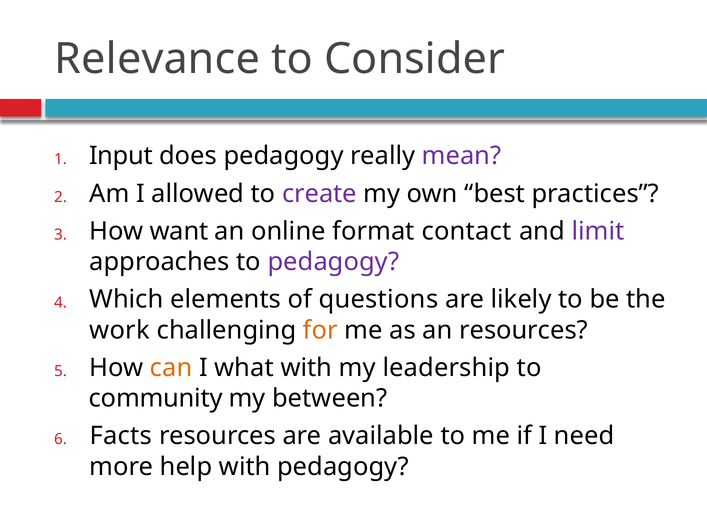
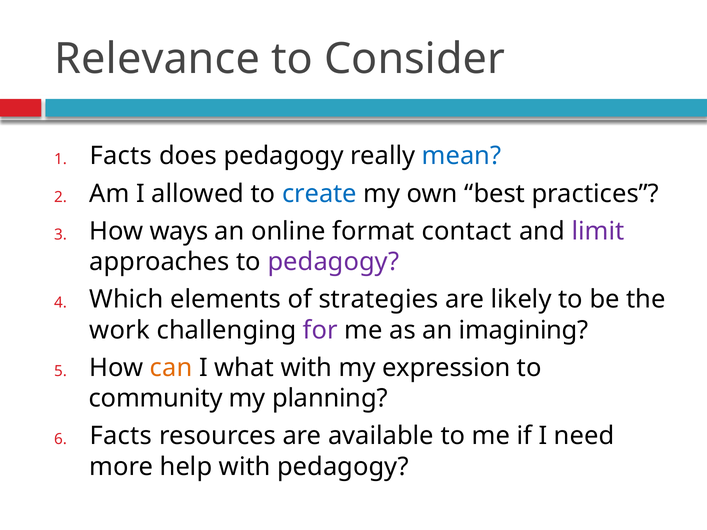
Input: Input -> Facts (121, 156)
mean colour: purple -> blue (462, 156)
create colour: purple -> blue (319, 194)
want: want -> ways (179, 231)
questions: questions -> strategies (379, 300)
for colour: orange -> purple (320, 330)
an resources: resources -> imagining (524, 330)
leadership: leadership -> expression (446, 368)
between: between -> planning (330, 399)
